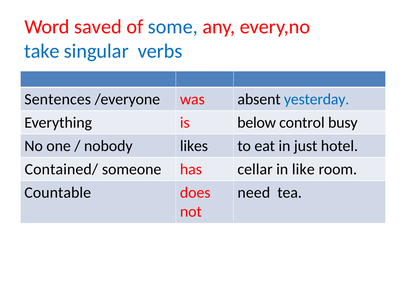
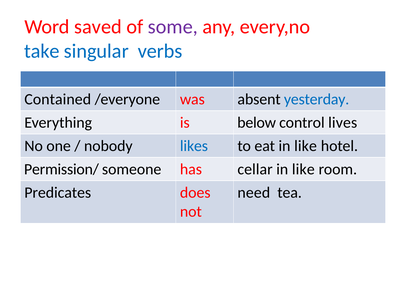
some colour: blue -> purple (173, 27)
Sentences: Sentences -> Contained (58, 99)
busy: busy -> lives (343, 123)
likes colour: black -> blue (194, 146)
eat in just: just -> like (306, 146)
Contained/: Contained/ -> Permission/ (61, 169)
Countable: Countable -> Predicates (58, 193)
